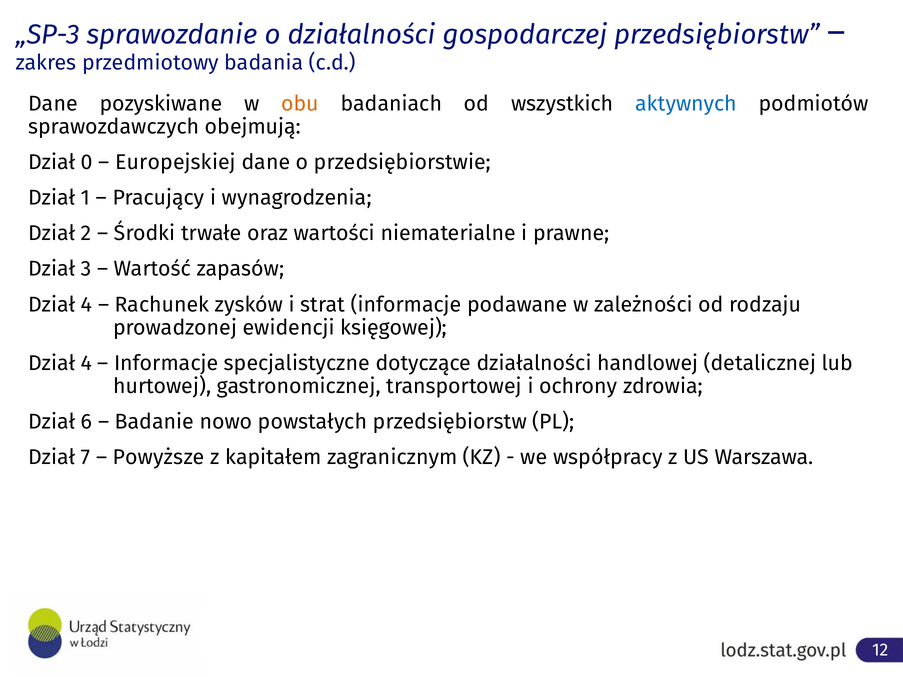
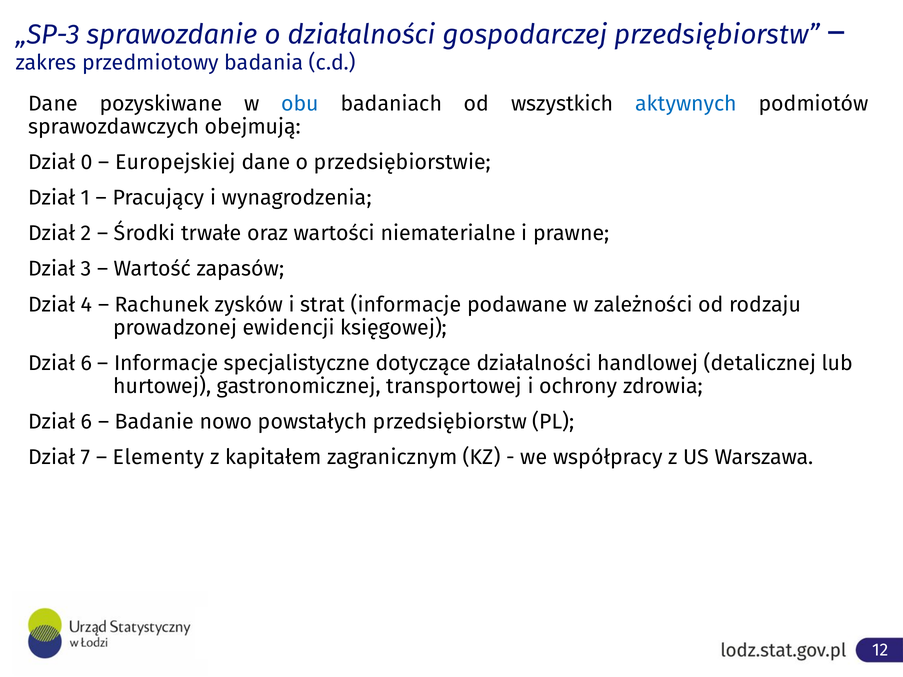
obu colour: orange -> blue (300, 104)
4: 4 -> 6 (86, 363)
Powyższe: Powyższe -> Elementy (159, 457)
